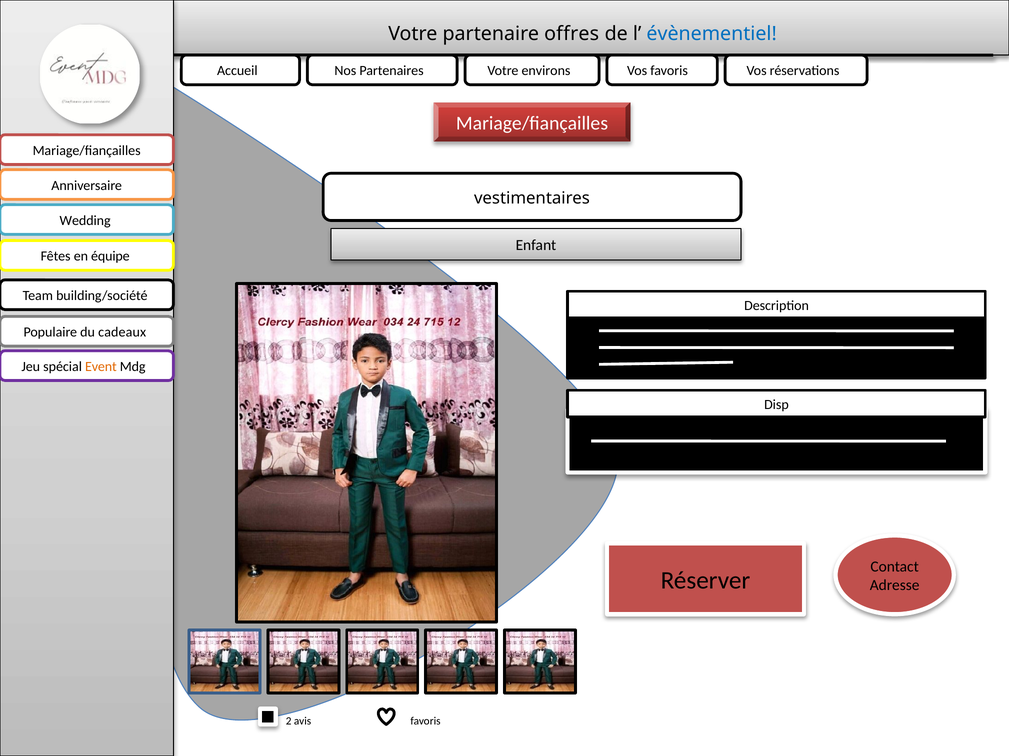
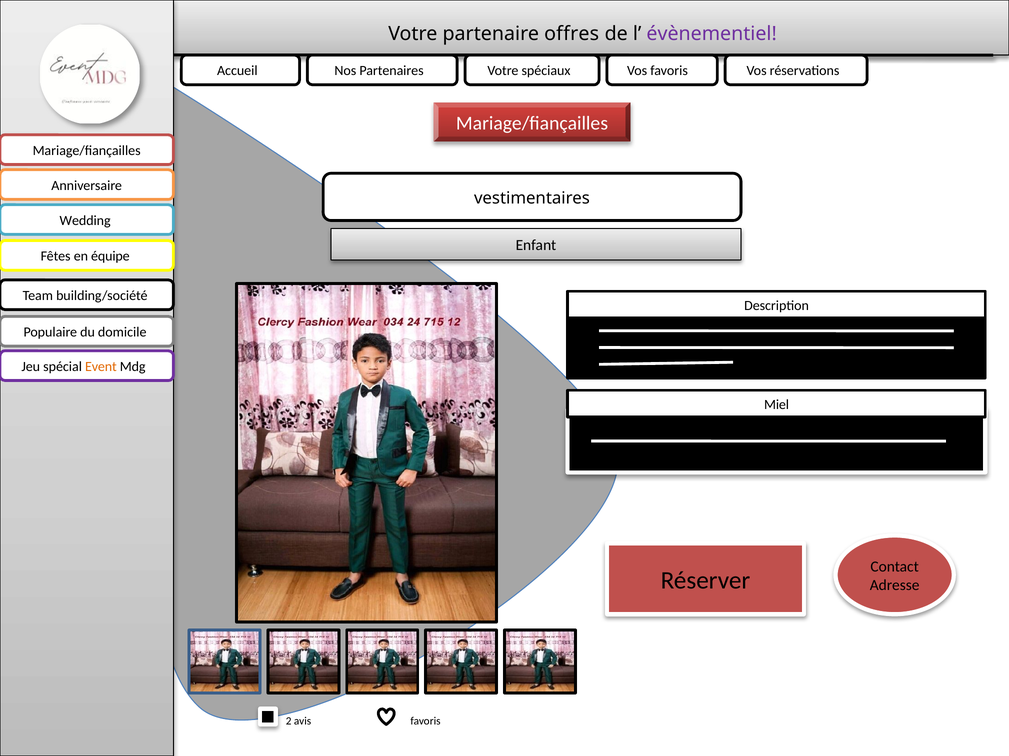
évènementiel colour: blue -> purple (712, 34)
environs: environs -> spéciaux (546, 71)
cadeaux: cadeaux -> domicile (122, 333)
Disp: Disp -> Miel (777, 405)
